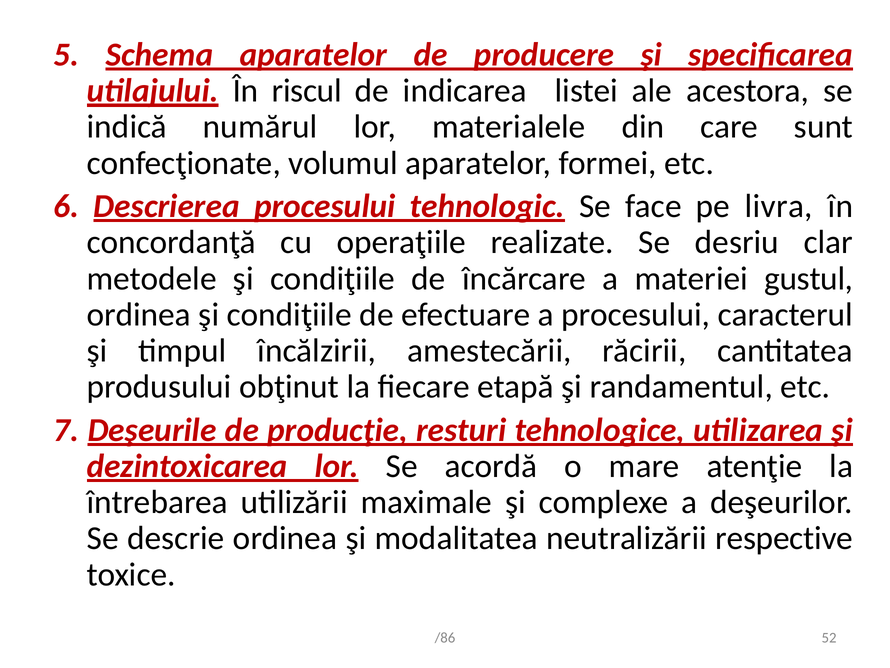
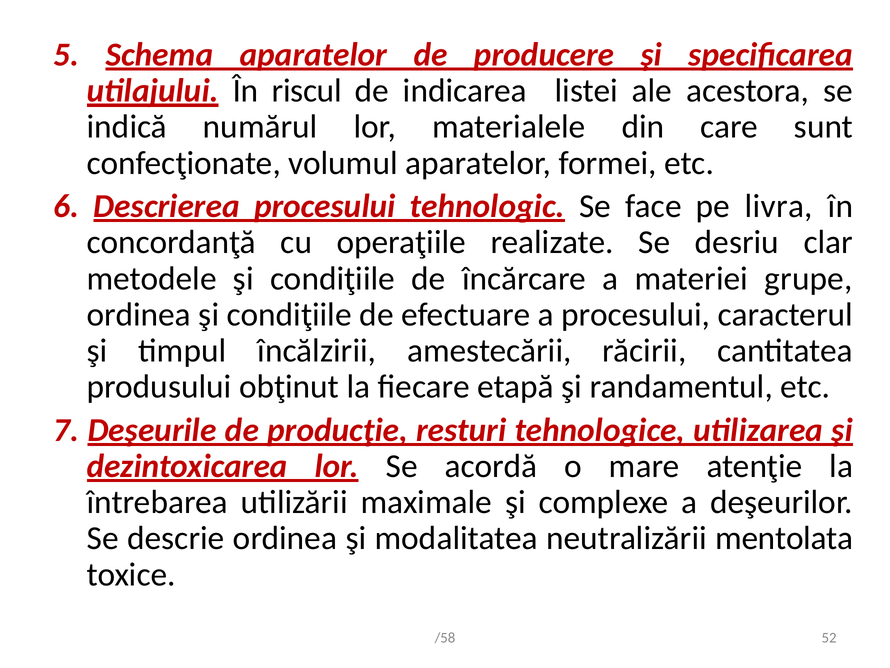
gustul: gustul -> grupe (808, 278)
respective: respective -> mentolata (784, 538)
/86: /86 -> /58 (445, 637)
